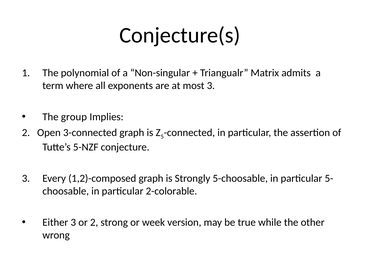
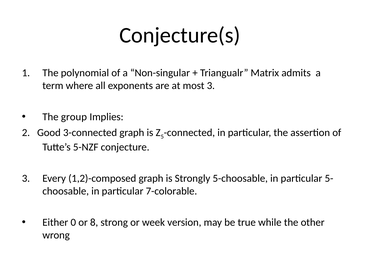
Open: Open -> Good (49, 132)
2-colorable: 2-colorable -> 7-colorable (171, 191)
Either 3: 3 -> 0 (73, 222)
or 2: 2 -> 8 (94, 222)
